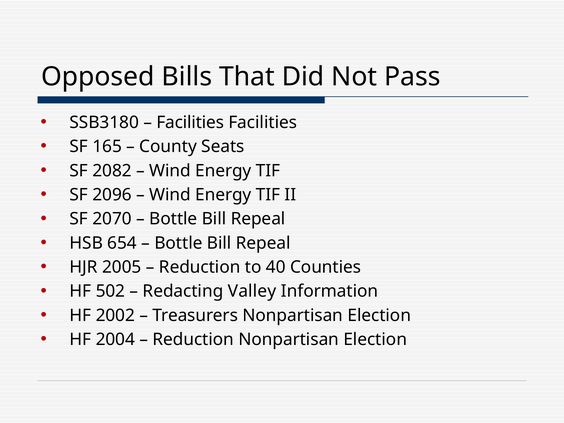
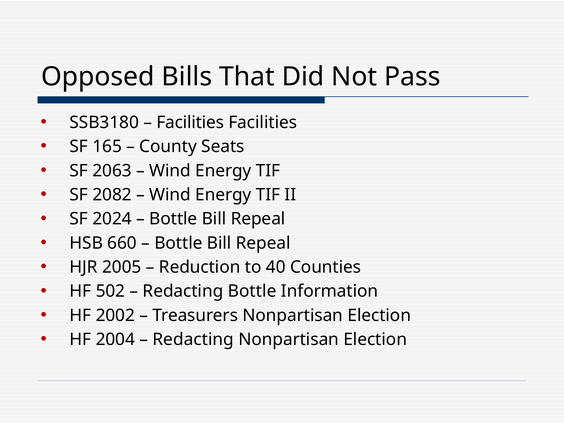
2082: 2082 -> 2063 (112, 171)
2096: 2096 -> 2082 (112, 195)
2070: 2070 -> 2024 (112, 219)
654: 654 -> 660 (122, 243)
Redacting Valley: Valley -> Bottle (252, 291)
Reduction: Reduction -> Redacting (193, 339)
